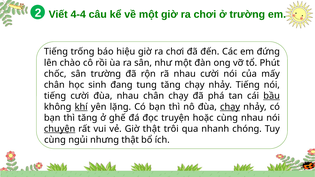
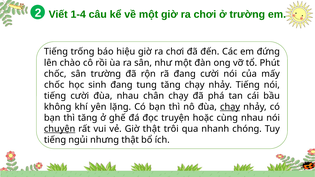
4-4: 4-4 -> 1-4 (78, 14)
rã nhau: nhau -> đang (185, 74)
chân: chân -> chốc (54, 85)
bầu underline: present -> none (272, 96)
khí underline: present -> none (81, 107)
cùng: cùng -> tiếng (55, 140)
